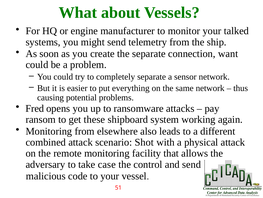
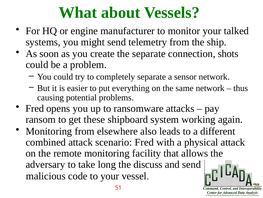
want: want -> shots (228, 54)
scenario Shot: Shot -> Fred (144, 142)
case: case -> long (107, 164)
control: control -> discuss (148, 164)
